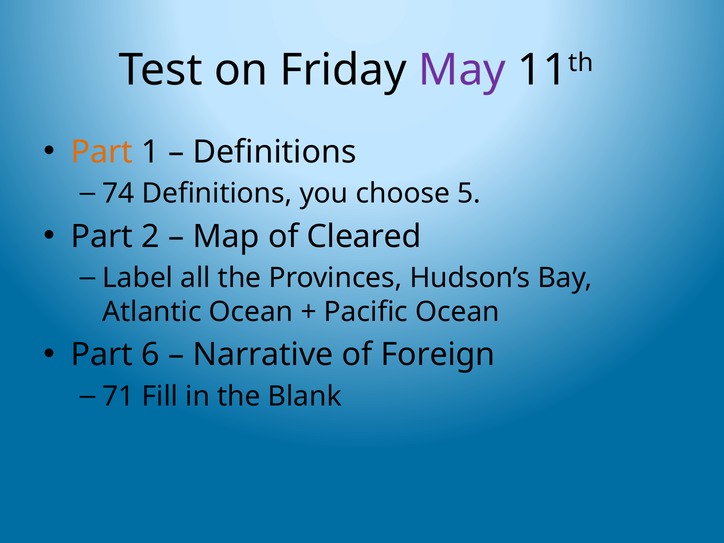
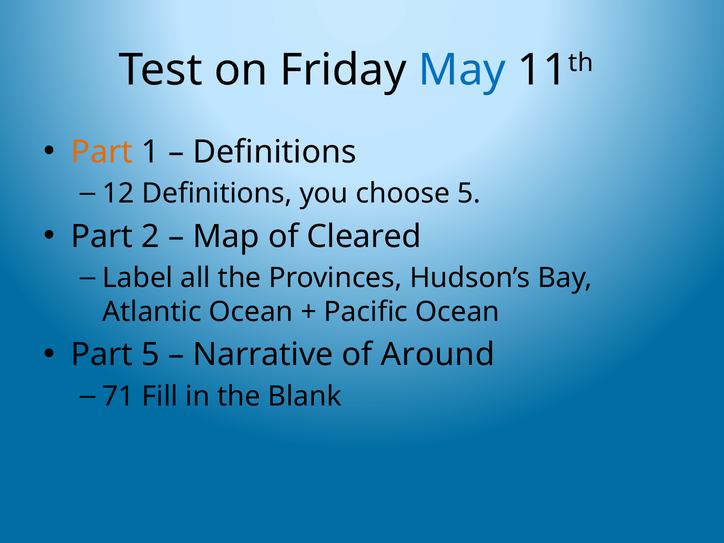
May colour: purple -> blue (462, 70)
74: 74 -> 12 (118, 193)
Part 6: 6 -> 5 (151, 355)
Foreign: Foreign -> Around (438, 355)
